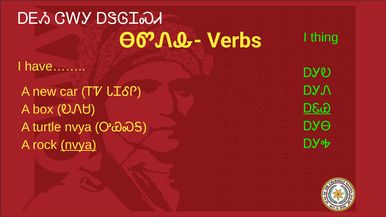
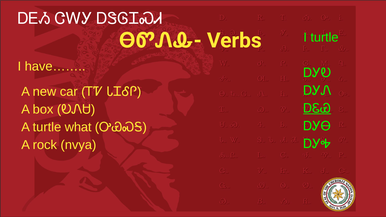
I thing: thing -> turtle (324, 37)
turtle nvya: nvya -> what (78, 127)
nvya underline: present -> none (78, 145)
